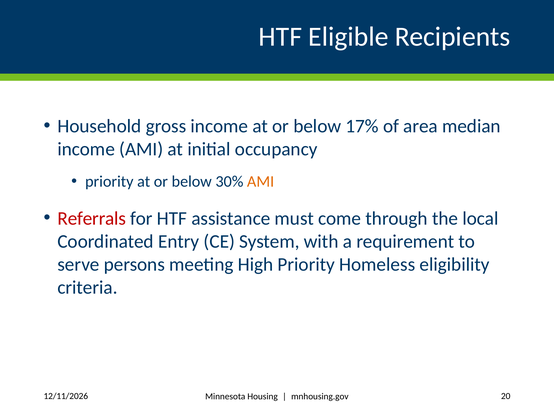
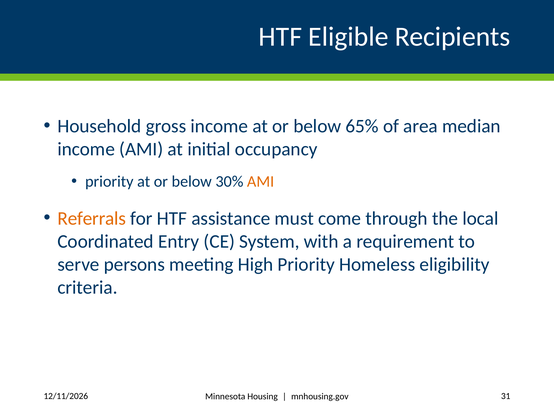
17%: 17% -> 65% (362, 126)
Referrals colour: red -> orange (92, 219)
20: 20 -> 31 (506, 397)
